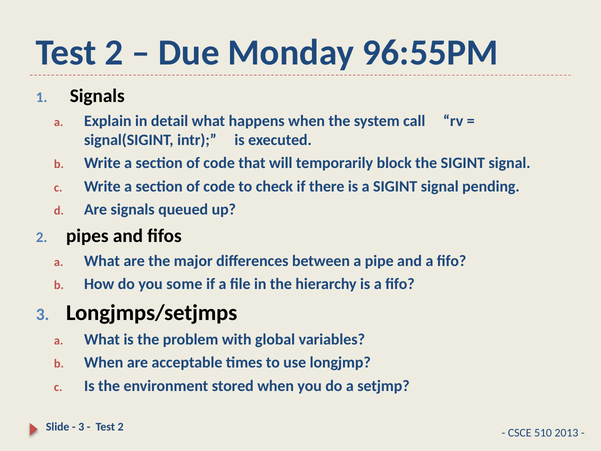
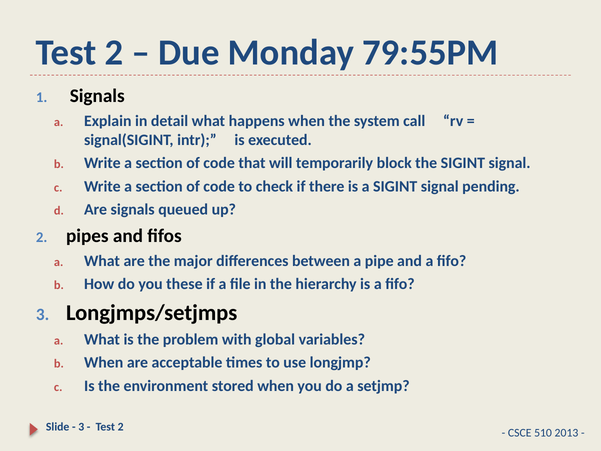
96:55PM: 96:55PM -> 79:55PM (430, 53)
some: some -> these (184, 284)
